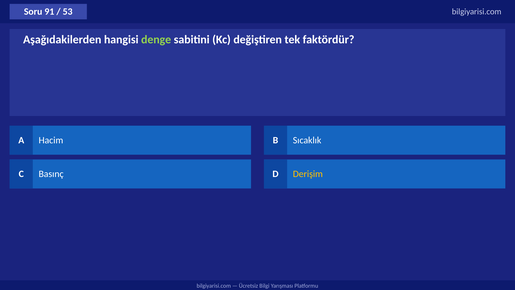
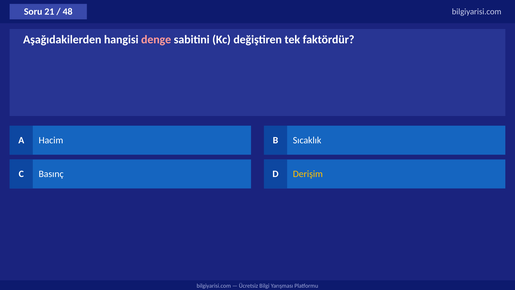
91: 91 -> 21 (49, 12)
53: 53 -> 48 (68, 12)
denge colour: light green -> pink (156, 40)
